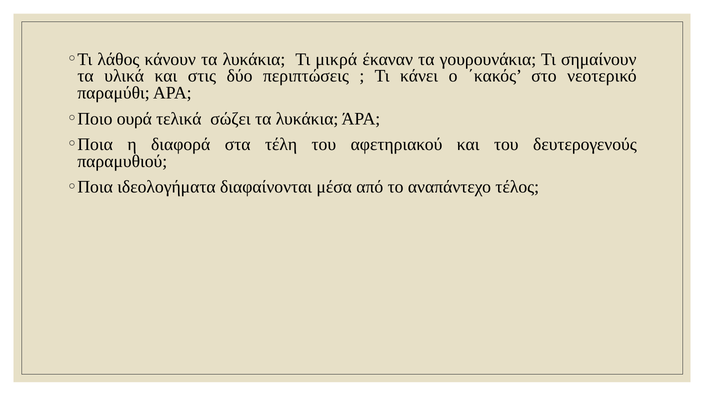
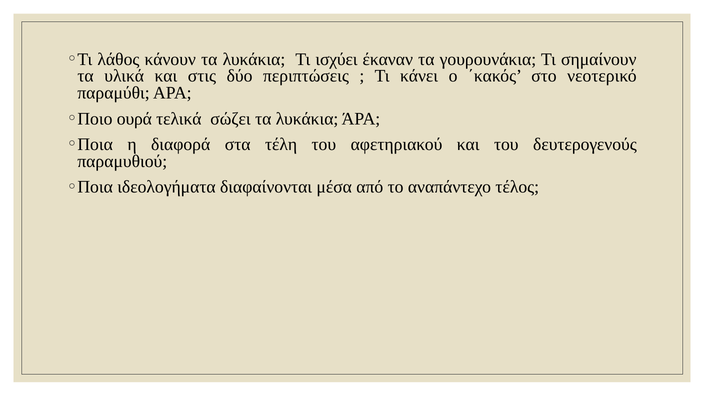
μικρά: μικρά -> ισχύει (336, 59)
